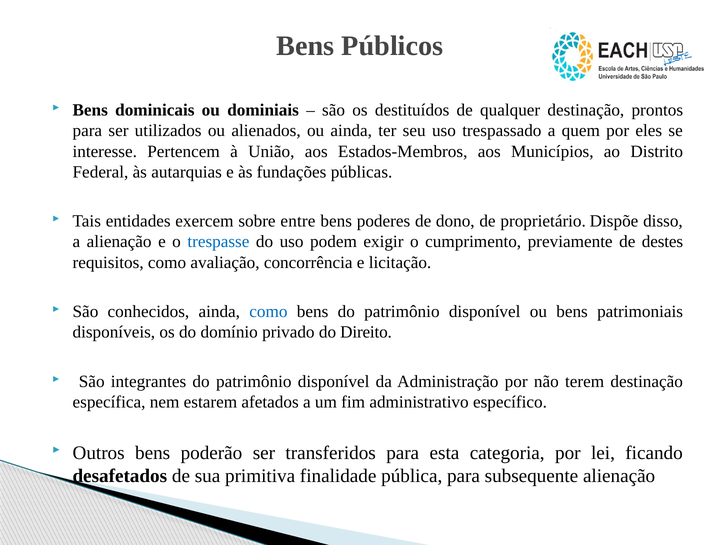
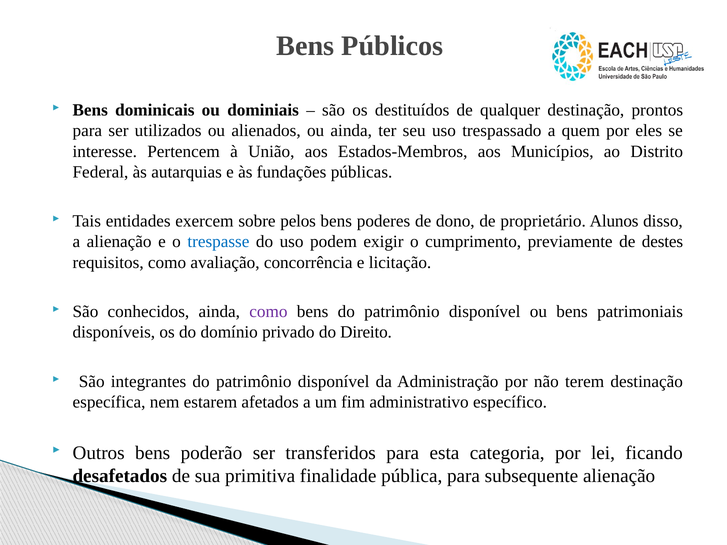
entre: entre -> pelos (298, 221)
Dispõe: Dispõe -> Alunos (614, 221)
como colour: blue -> purple (268, 312)
